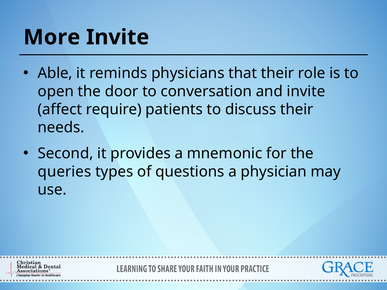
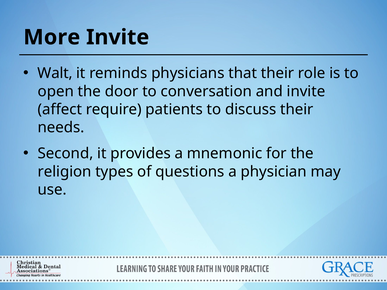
Able: Able -> Walt (55, 73)
queries: queries -> religion (65, 172)
